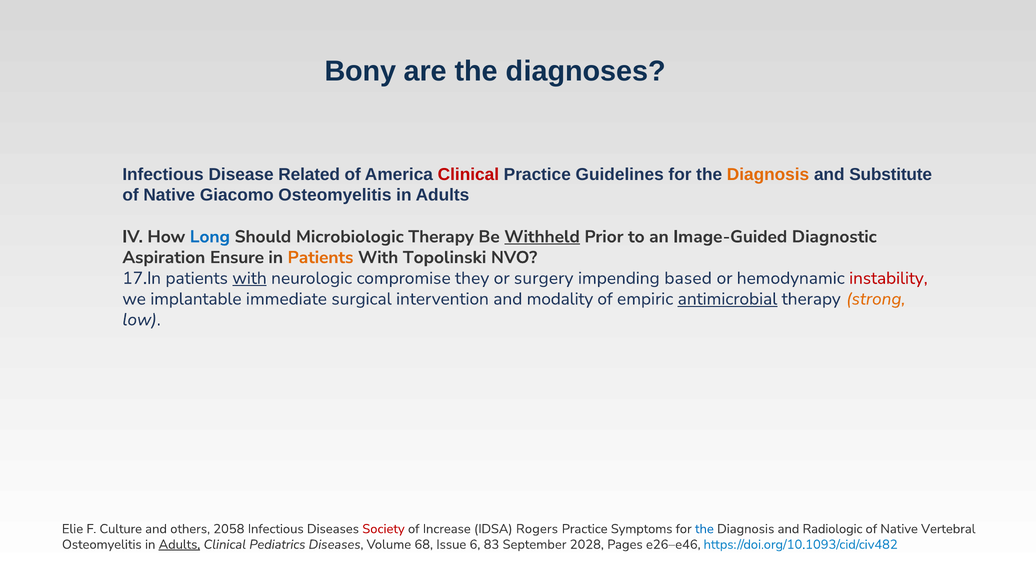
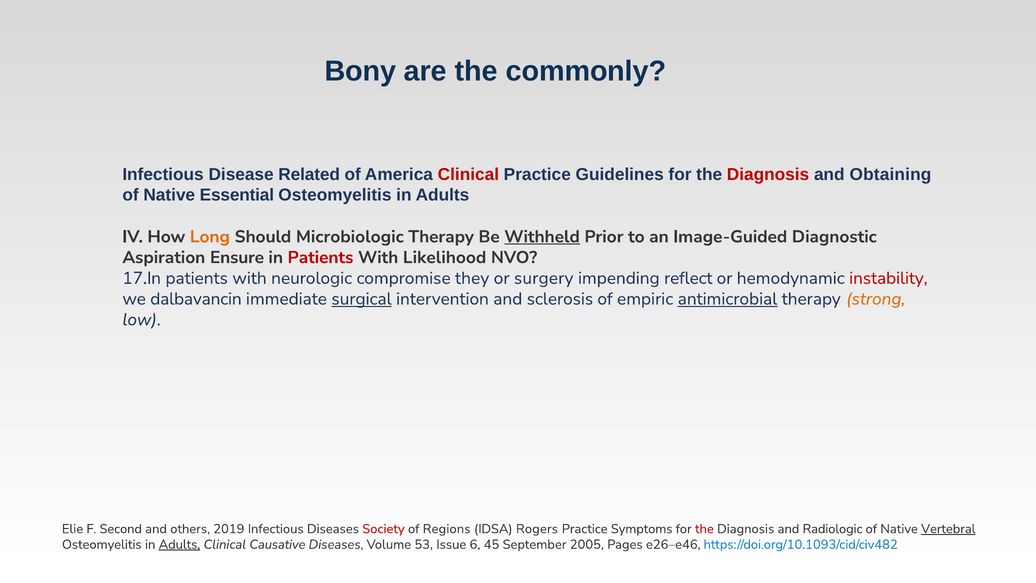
diagnoses: diagnoses -> commonly (586, 71)
Diagnosis colour: orange -> red (768, 174)
Substitute: Substitute -> Obtaining (890, 174)
Giacomo: Giacomo -> Essential (237, 195)
Long colour: blue -> orange (210, 237)
Patients colour: orange -> red (320, 257)
Topolinski: Topolinski -> Likelihood (445, 257)
with underline: present -> none (250, 278)
based: based -> reflect (688, 278)
implantable: implantable -> dalbavancin (196, 299)
surgical underline: none -> present (362, 299)
modality: modality -> sclerosis (560, 299)
Culture: Culture -> Second (121, 529)
2058: 2058 -> 2019 (229, 529)
Increase: Increase -> Regions (447, 529)
the colour: blue -> red (704, 529)
Vertebral underline: none -> present (948, 529)
Pediatrics: Pediatrics -> Causative (277, 544)
68: 68 -> 53 (424, 544)
83: 83 -> 45 (491, 544)
2028: 2028 -> 2005 (587, 544)
